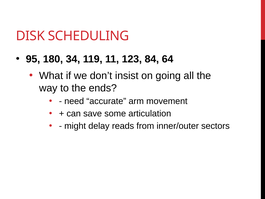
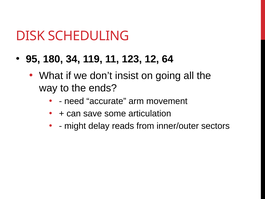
84: 84 -> 12 (152, 59)
